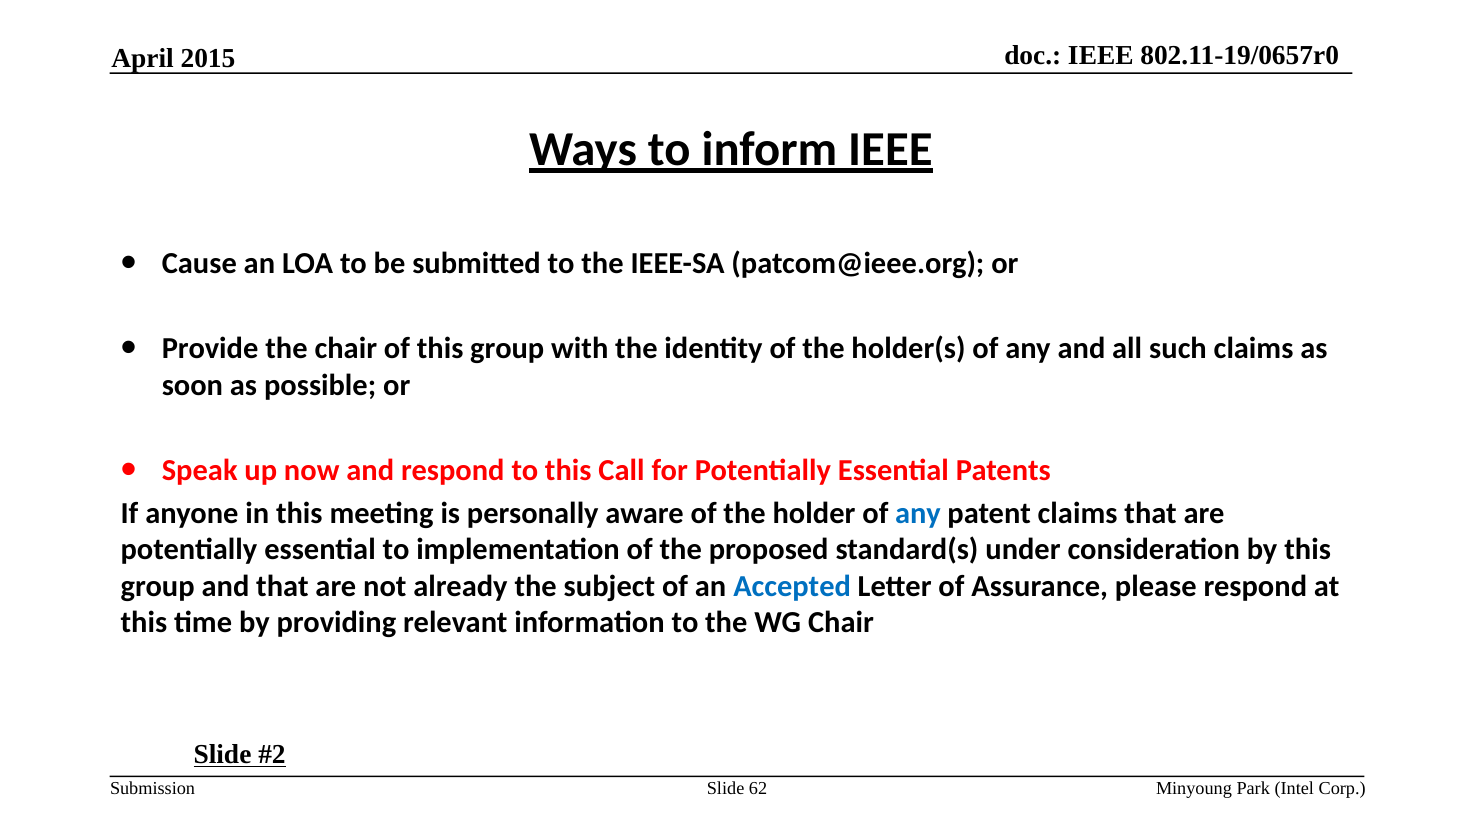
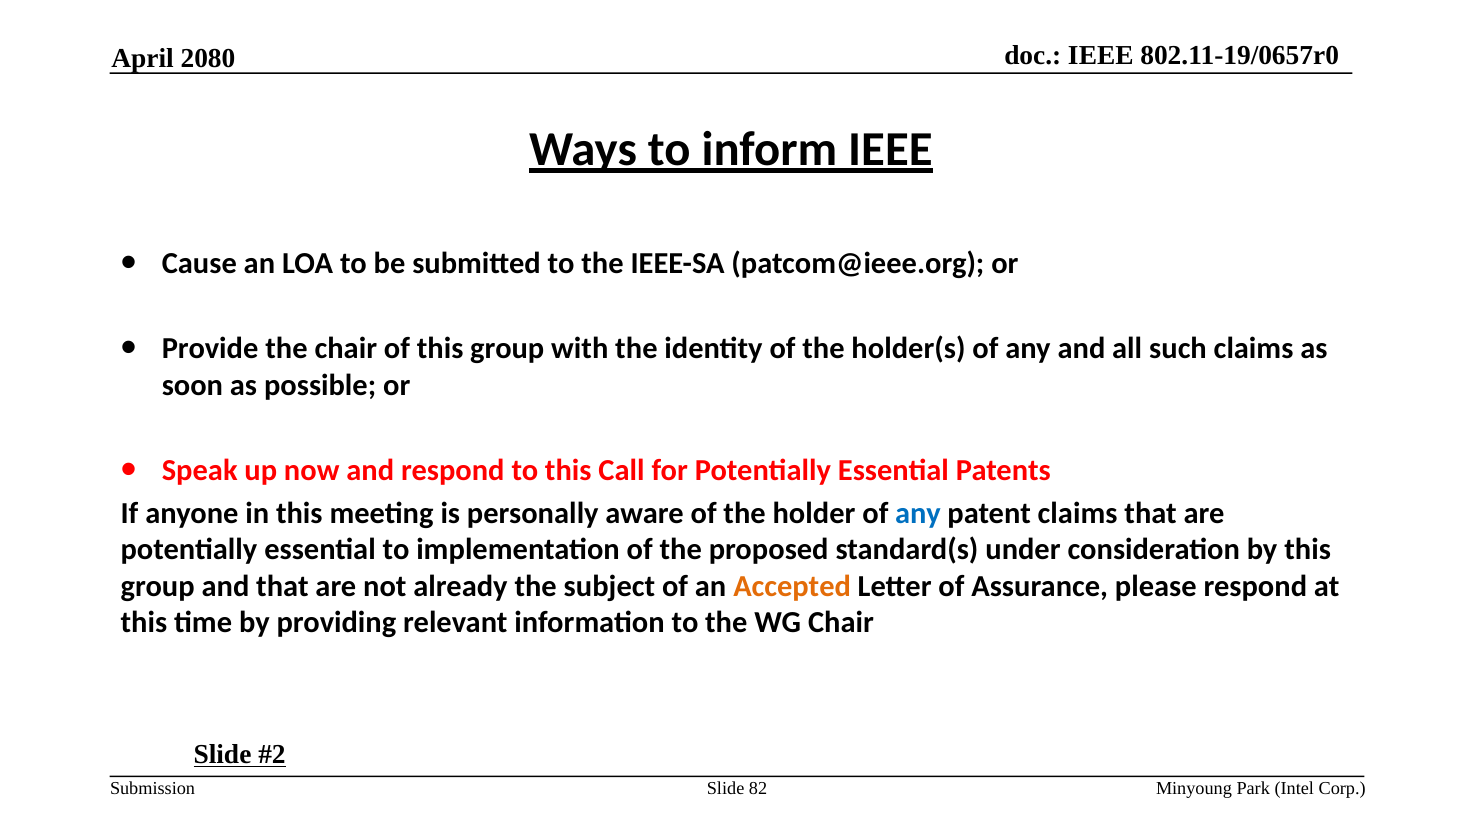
2015: 2015 -> 2080 (208, 59)
Accepted colour: blue -> orange (792, 586)
62: 62 -> 82 (758, 789)
